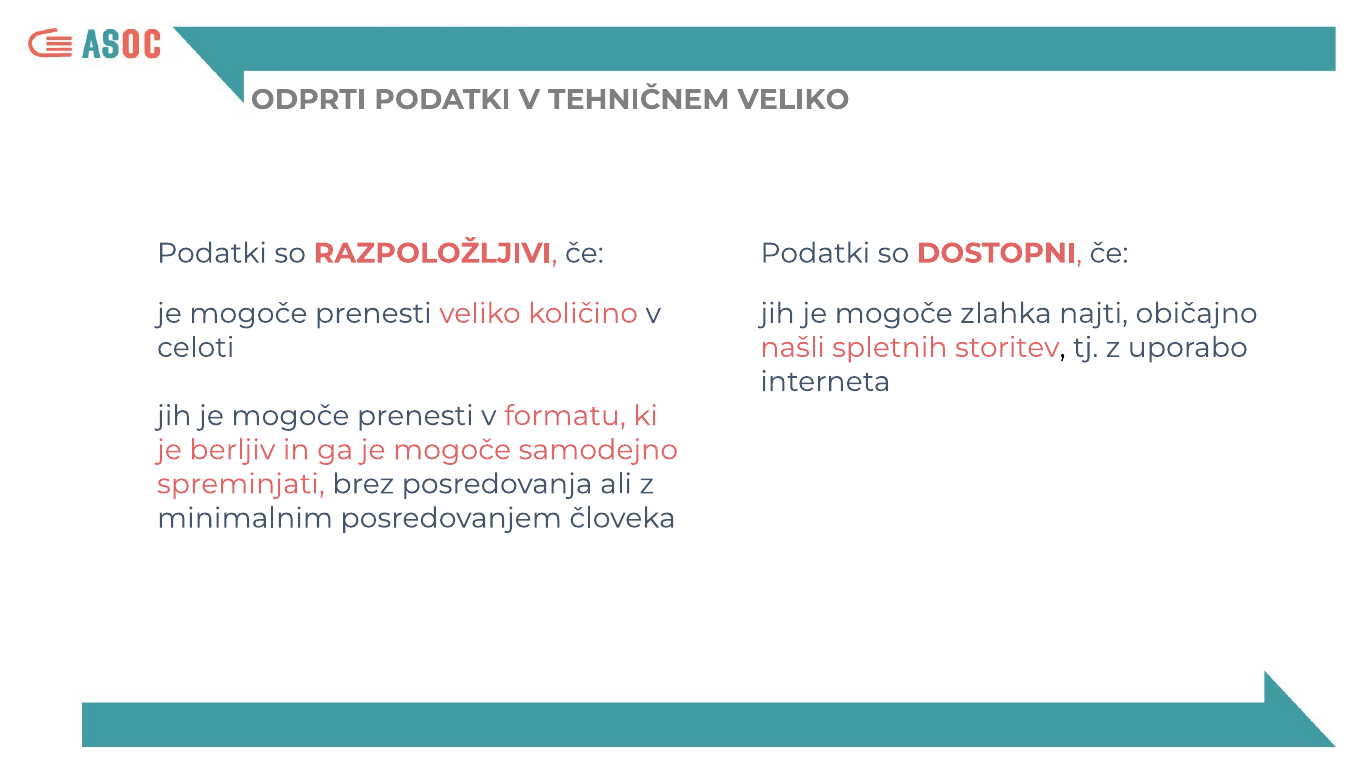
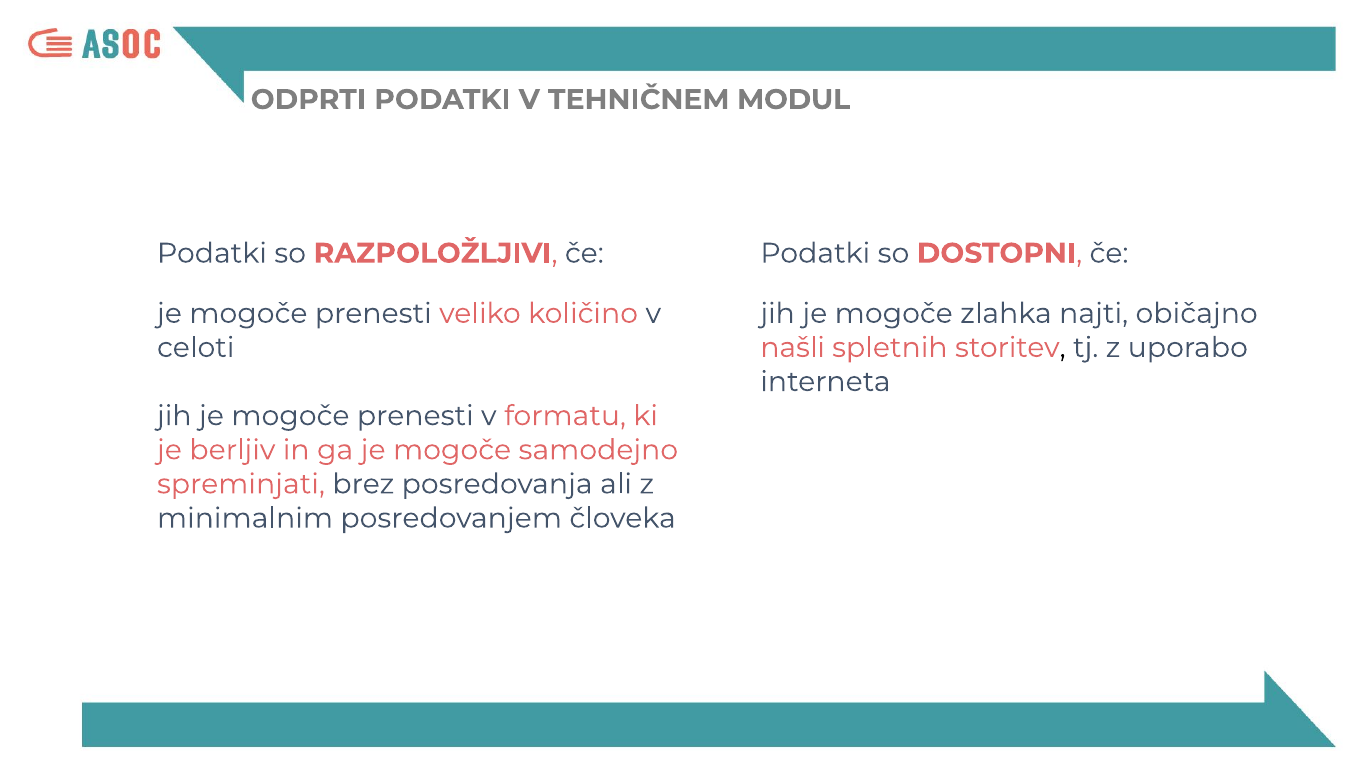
TEHNIČNEM VELIKO: VELIKO -> MODUL (794, 100)
